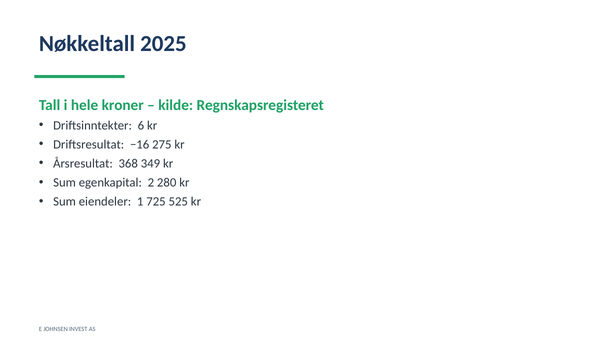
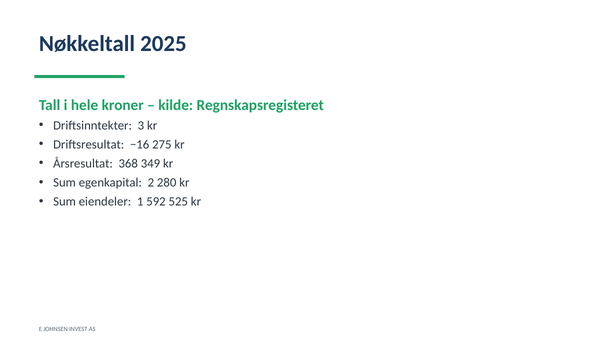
6: 6 -> 3 (141, 126)
725: 725 -> 592 (156, 202)
